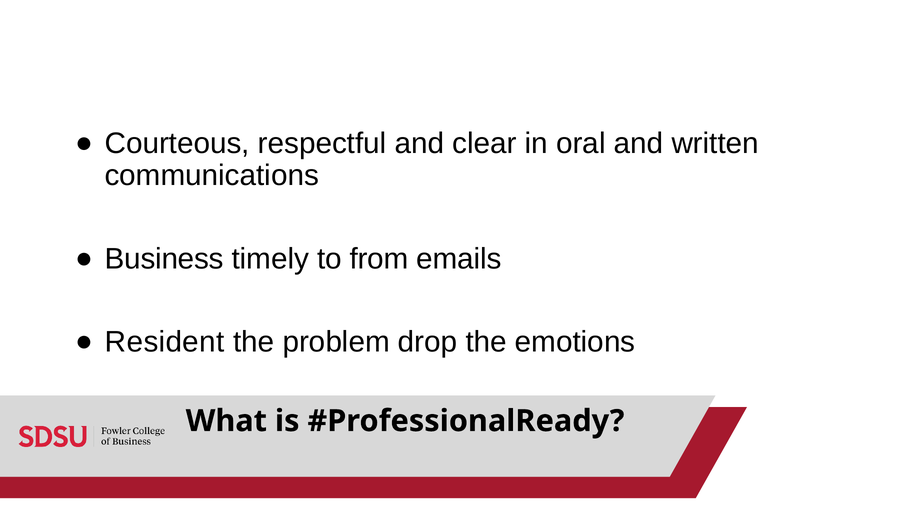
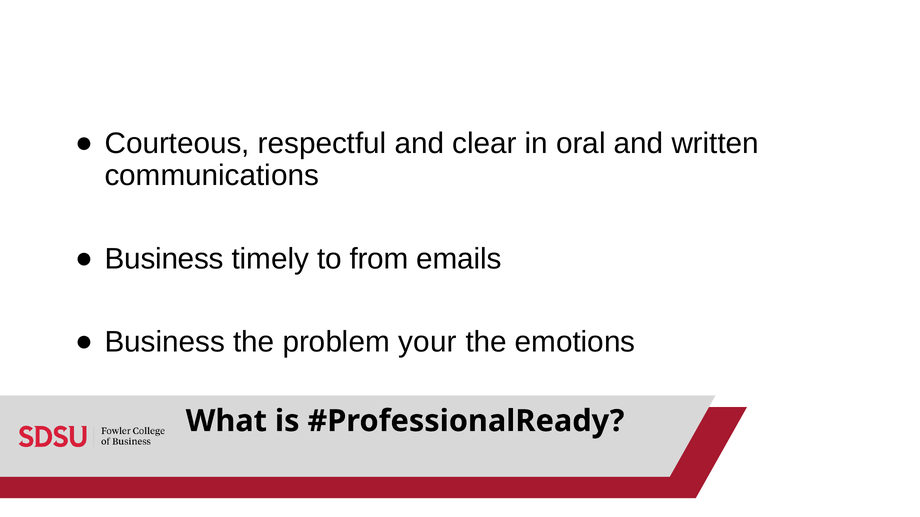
Resident: Resident -> Business (165, 343)
drop: drop -> your (427, 343)
